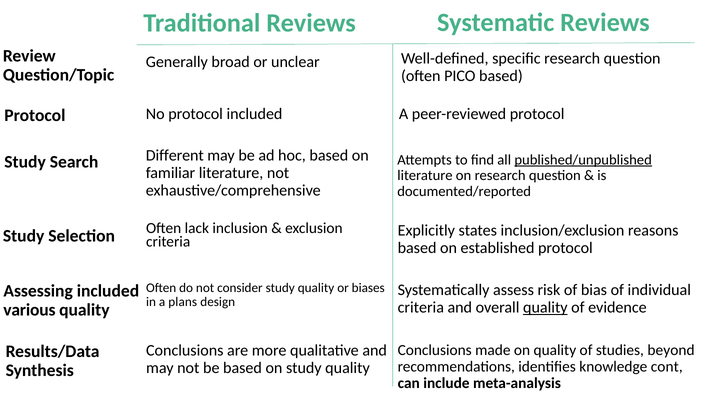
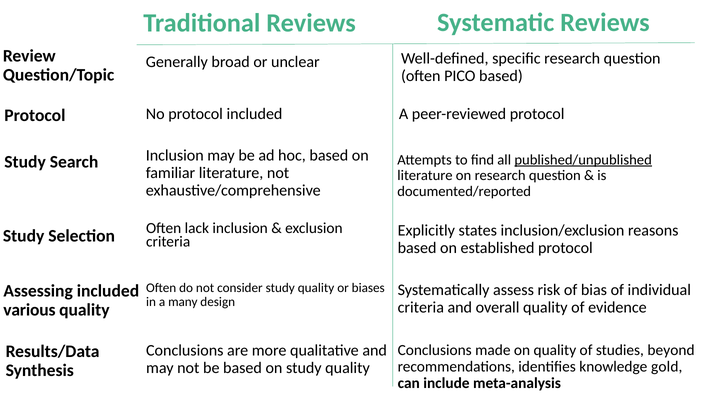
Different: Different -> Inclusion (175, 155)
plans: plans -> many (183, 302)
quality underline: present -> none (545, 307)
cont: cont -> gold (667, 367)
